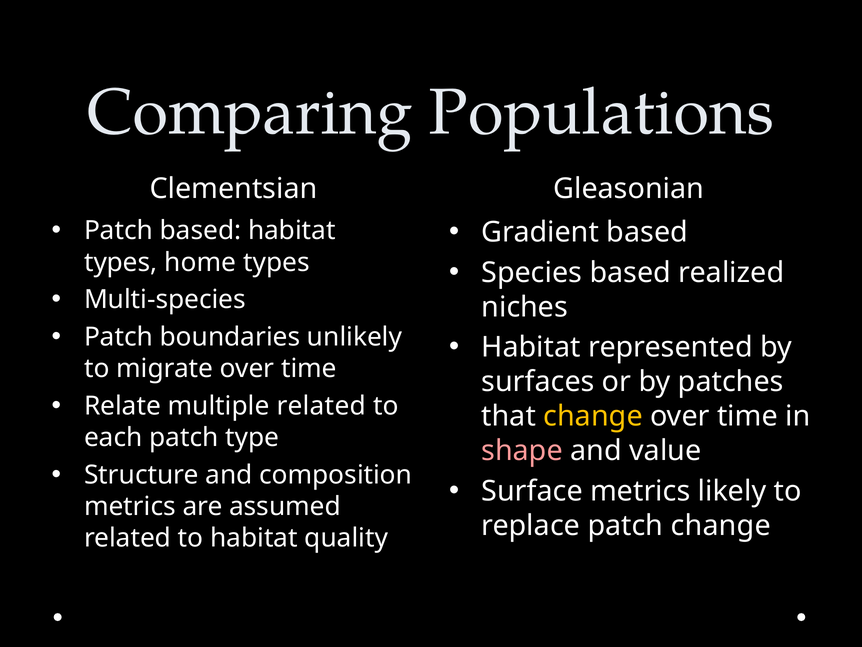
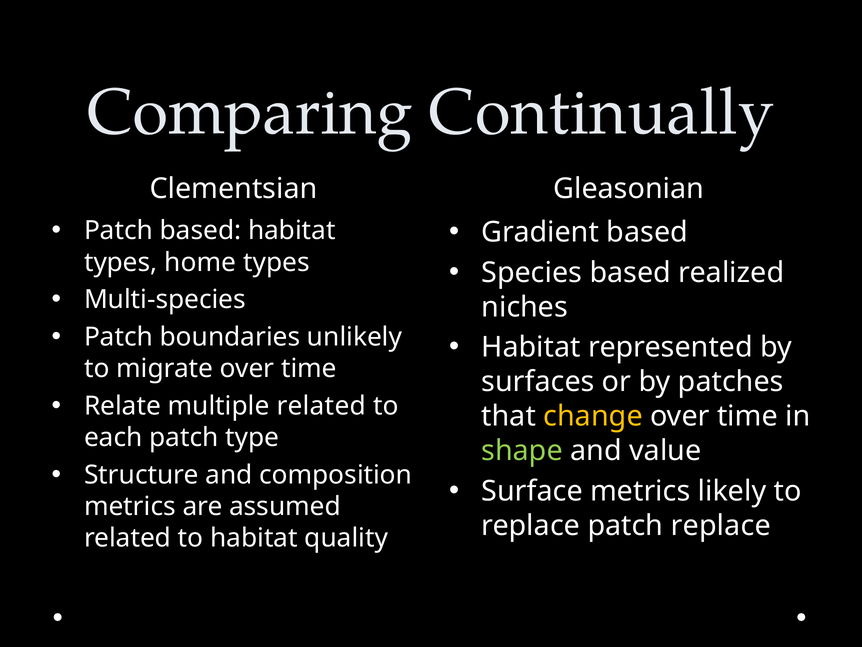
Populations: Populations -> Continually (602, 112)
shape colour: pink -> light green (522, 451)
patch change: change -> replace (721, 525)
